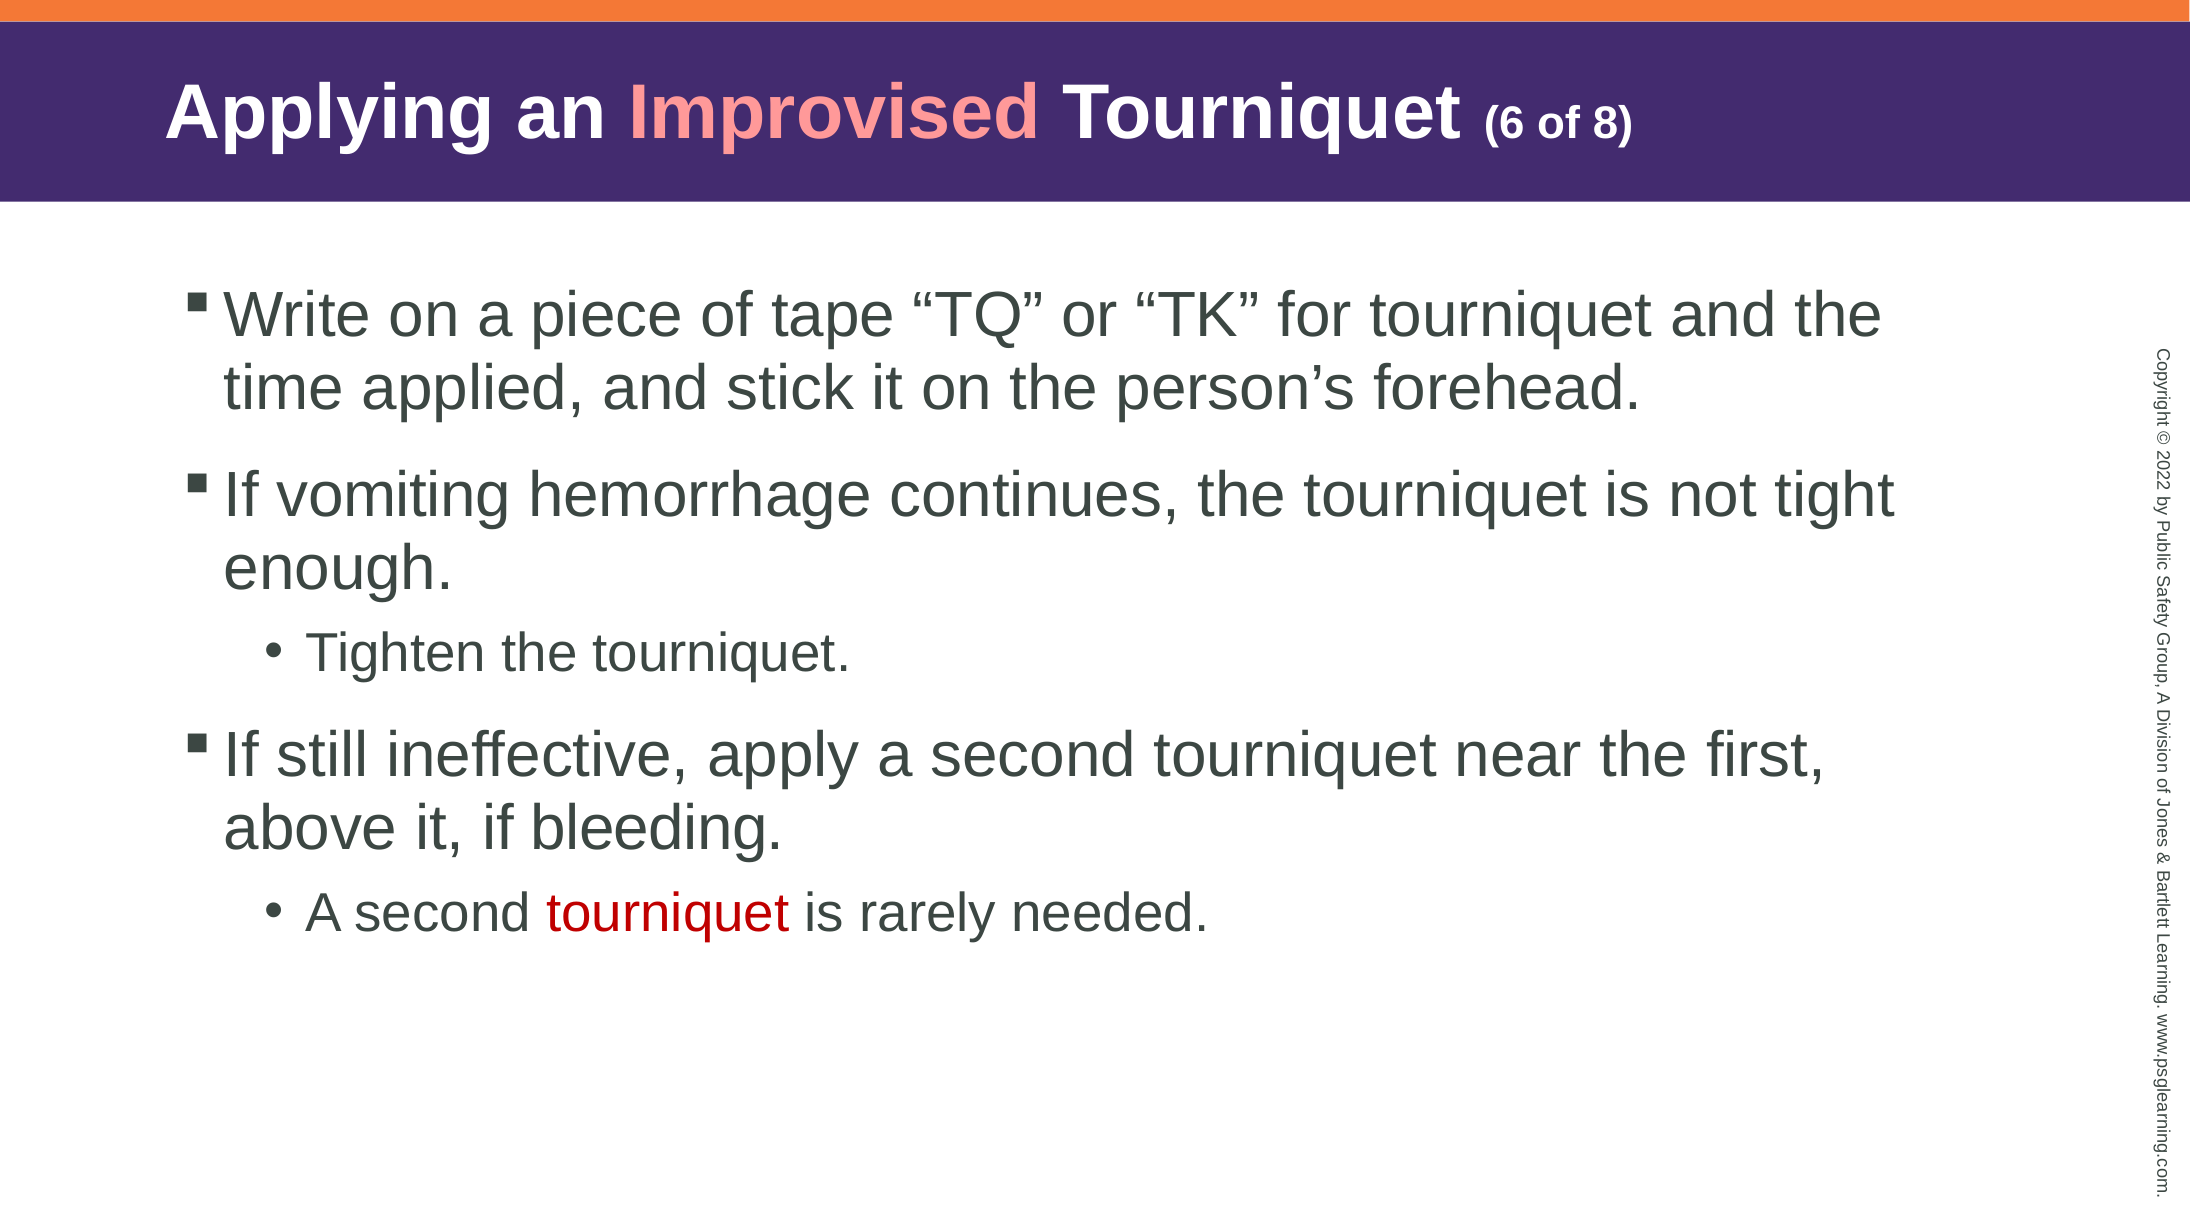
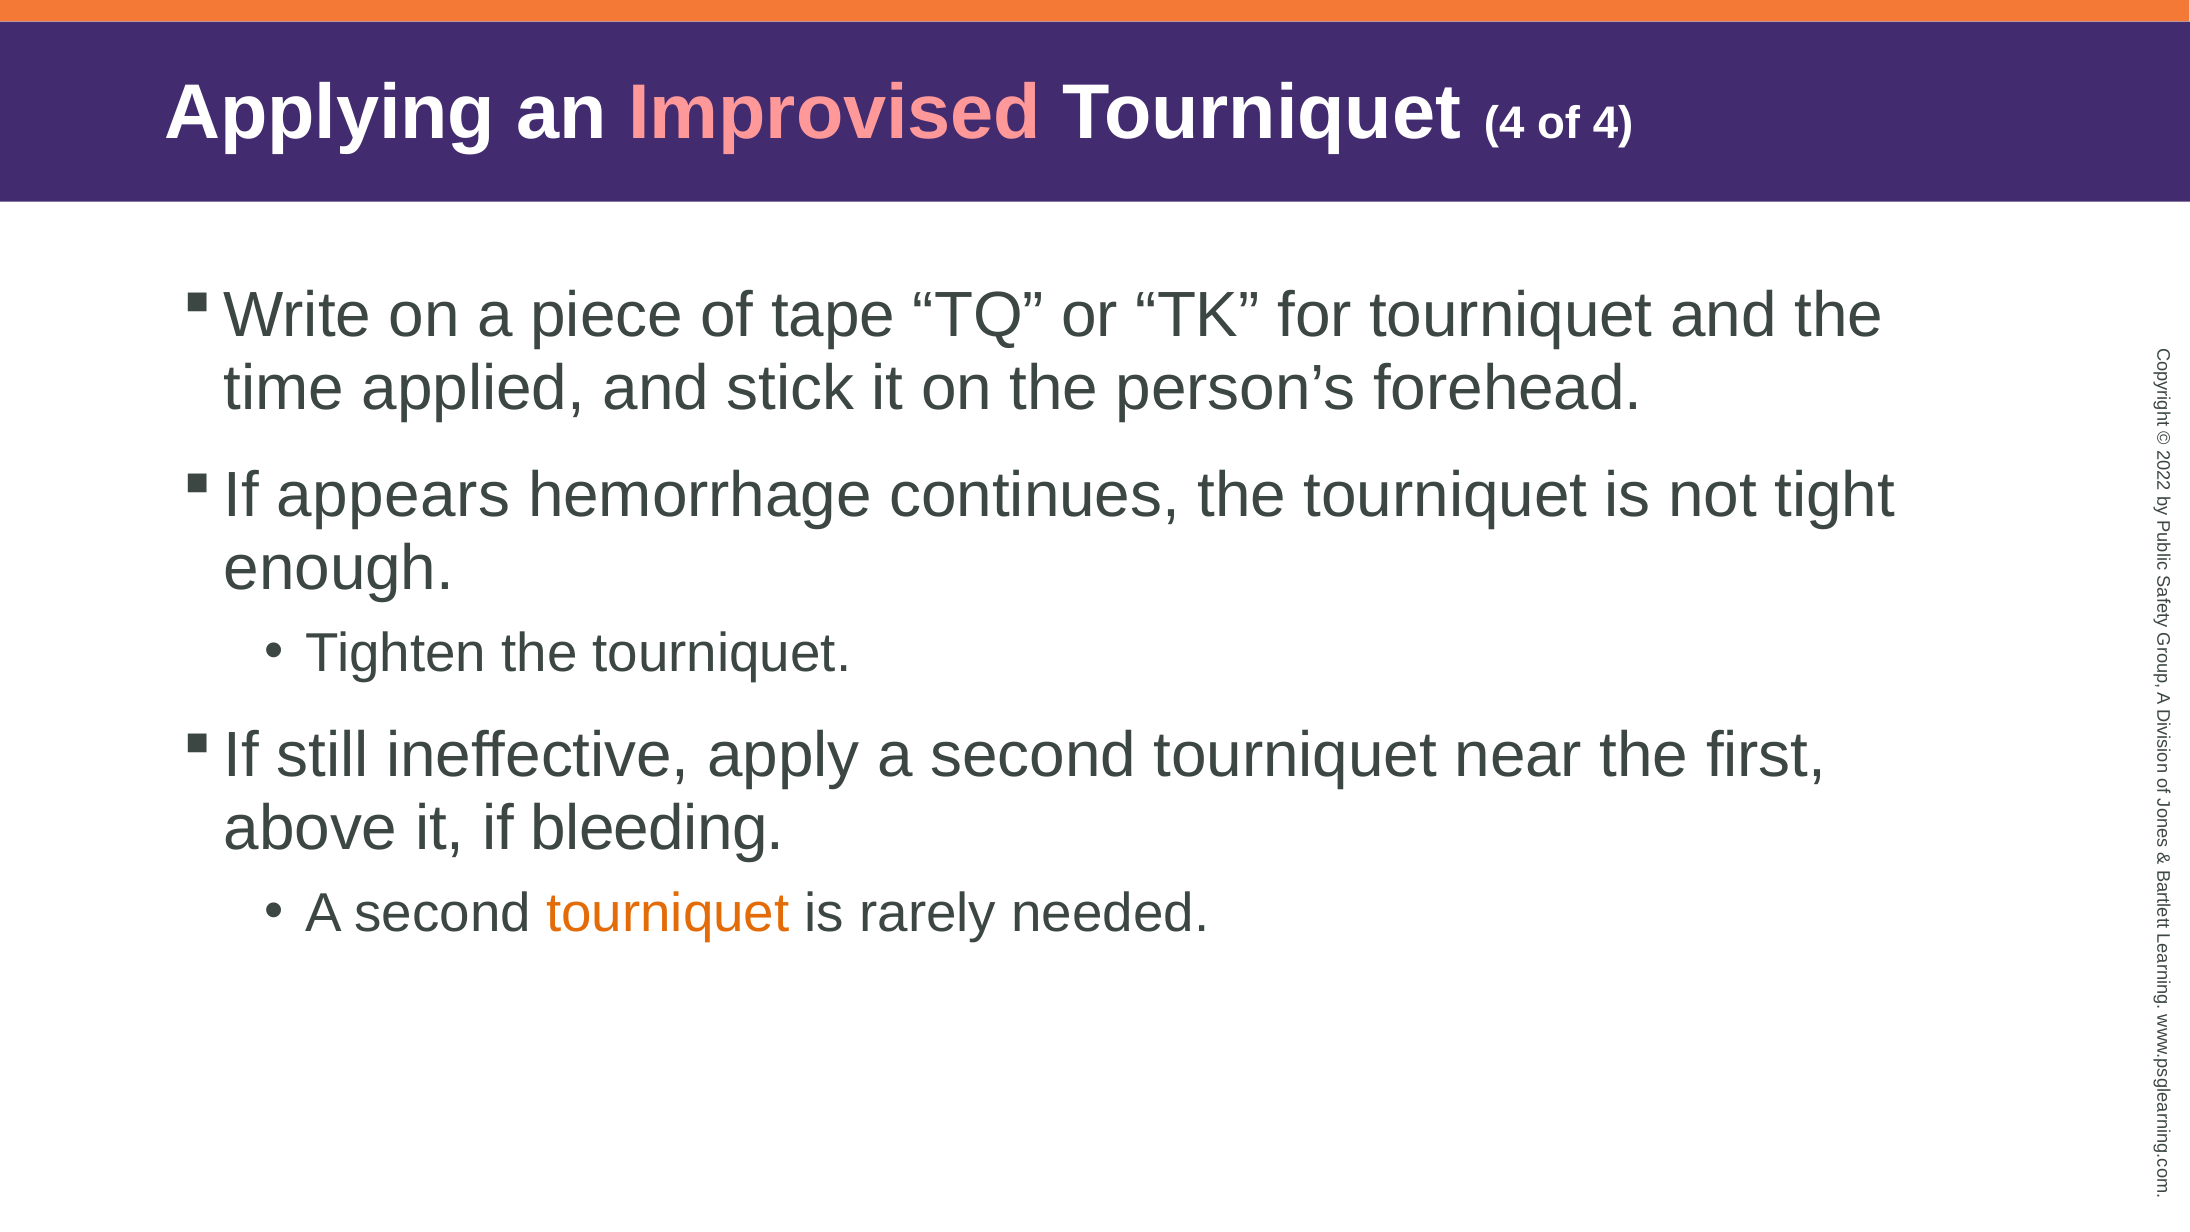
Tourniquet 6: 6 -> 4 (1504, 123)
of 8: 8 -> 4 (1613, 123)
vomiting: vomiting -> appears (393, 495)
tourniquet colour: red -> orange (668, 913)
